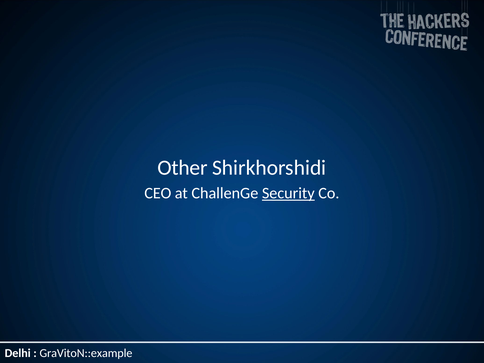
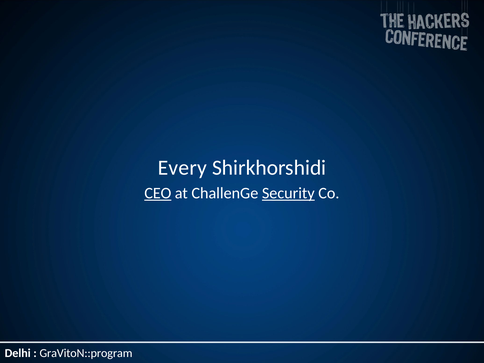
Other: Other -> Every (182, 168)
CEO underline: none -> present (158, 193)
GraVitoN::example: GraVitoN::example -> GraVitoN::program (86, 353)
